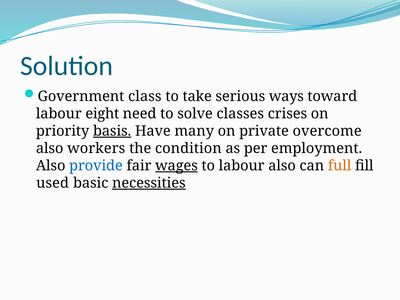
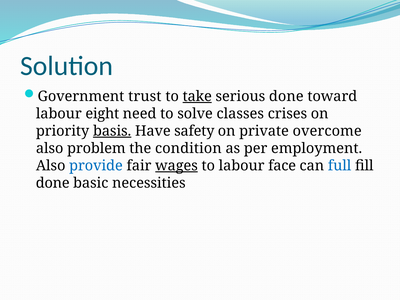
class: class -> trust (145, 96)
take underline: none -> present (197, 96)
serious ways: ways -> done (286, 96)
many: many -> safety (194, 131)
workers: workers -> problem (96, 148)
labour also: also -> face (282, 166)
full colour: orange -> blue (340, 166)
used: used -> done (53, 183)
necessities underline: present -> none (149, 183)
